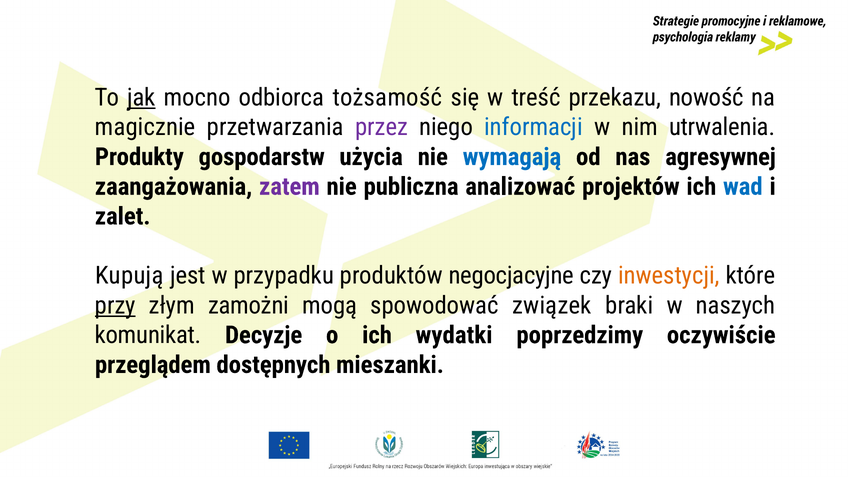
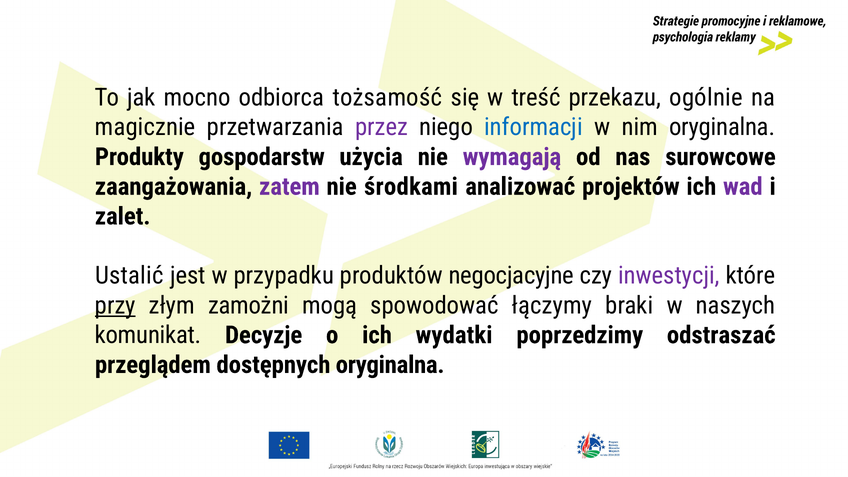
jak underline: present -> none (141, 98)
nowość: nowość -> ogólnie (706, 98)
nim utrwalenia: utrwalenia -> oryginalna (722, 127)
wymagają colour: blue -> purple (512, 157)
agresywnej: agresywnej -> surowcowe (720, 157)
publiczna: publiczna -> środkami (411, 187)
wad colour: blue -> purple (743, 187)
Kupują: Kupują -> Ustalić (129, 276)
inwestycji colour: orange -> purple (669, 276)
związek: związek -> łączymy (552, 305)
oczywiście: oczywiście -> odstraszać (721, 335)
dostępnych mieszanki: mieszanki -> oryginalna (390, 365)
